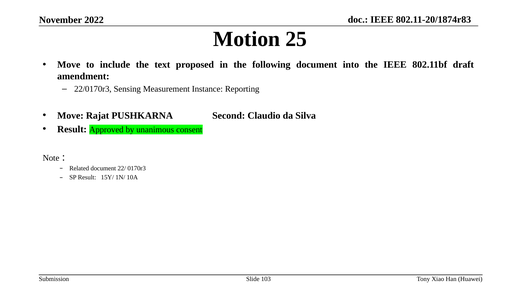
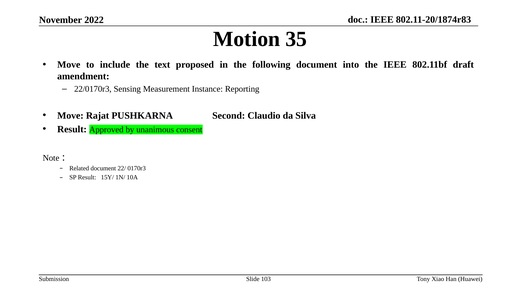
25: 25 -> 35 (296, 39)
